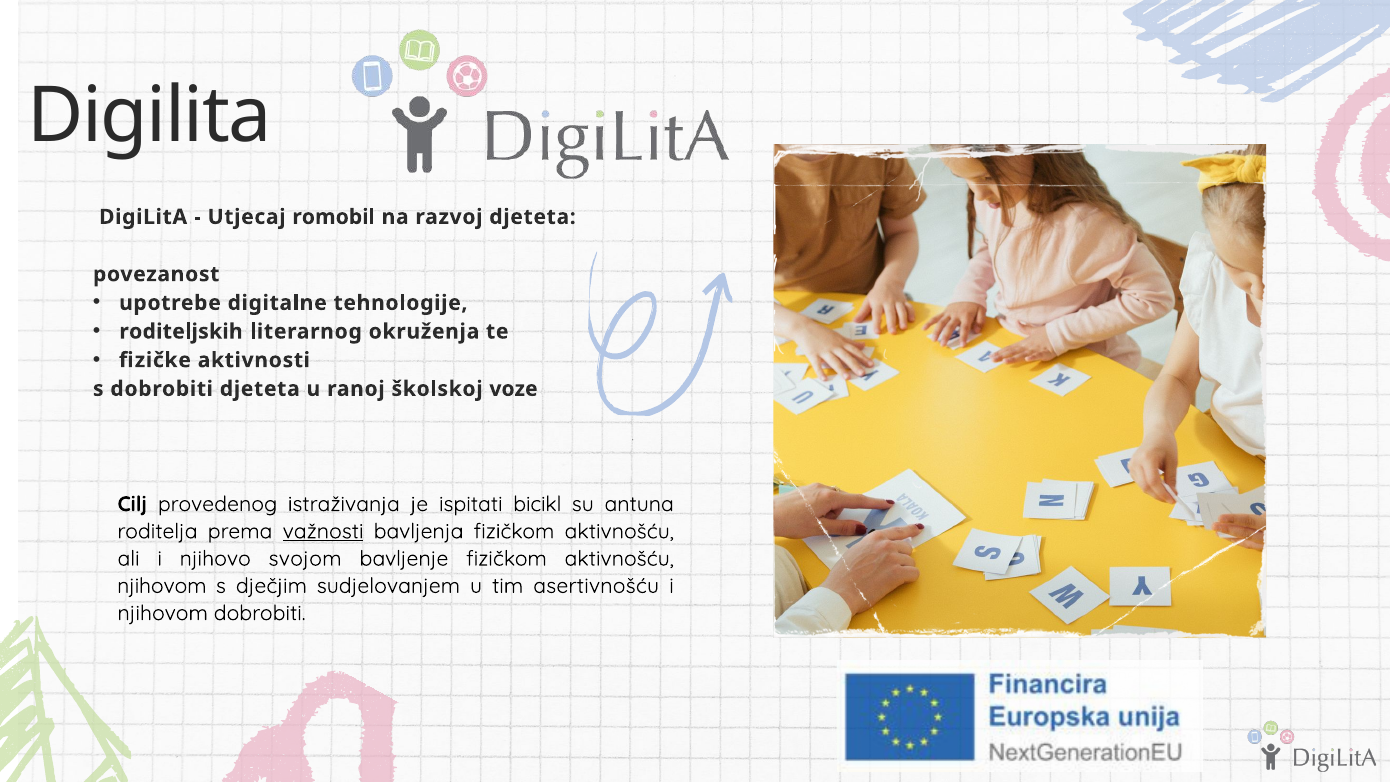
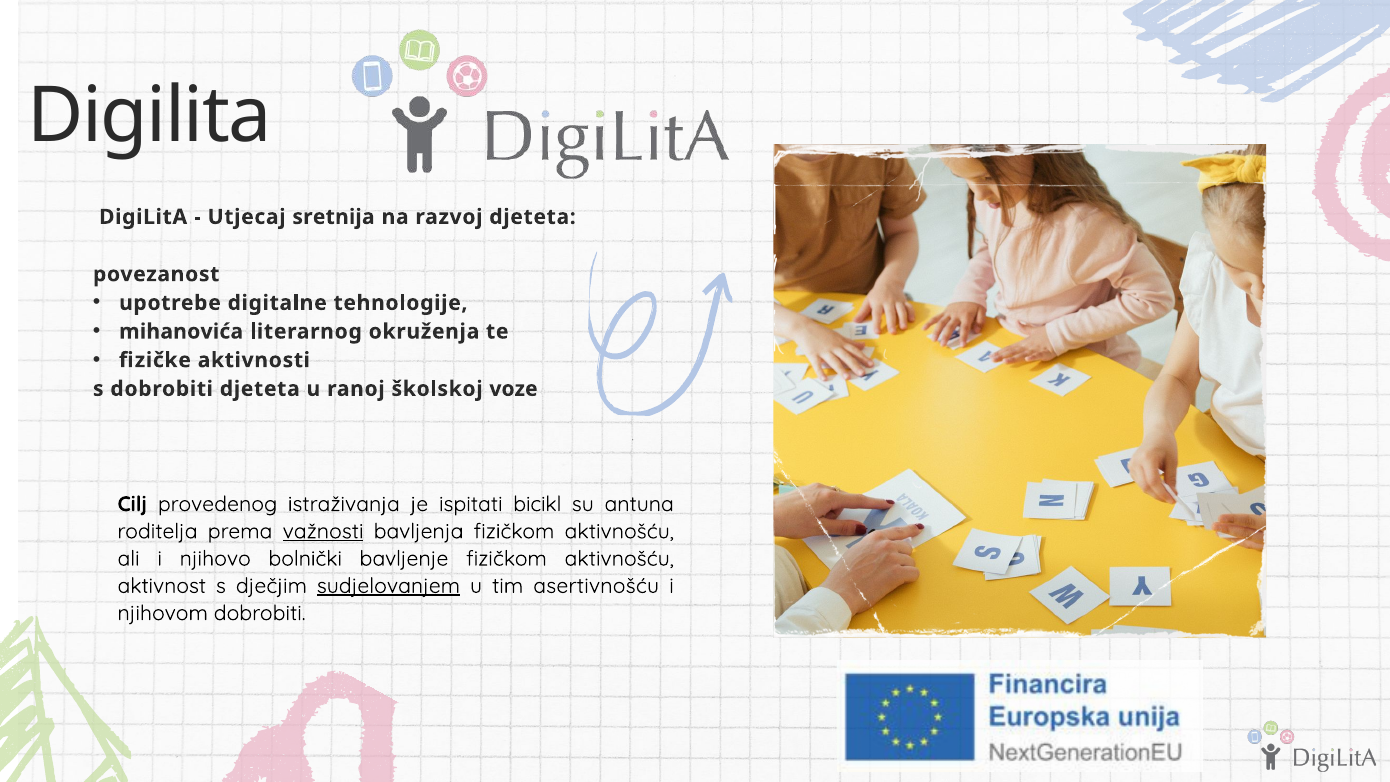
romobil: romobil -> sretnija (333, 217)
roditeljskih: roditeljskih -> mihanovića (181, 331)
svojom: svojom -> bolnički (305, 559)
njihovom: njihovom -> aktivnost (162, 586)
sudjelovanjem underline: none -> present (388, 586)
